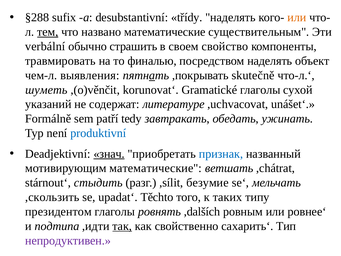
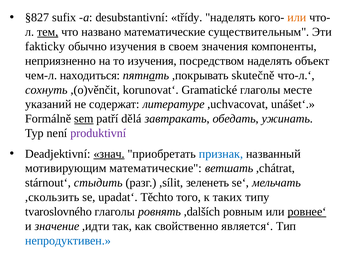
§288: §288 -> §827 (37, 17)
verbální: verbální -> fakticky (45, 46)
обычно страшить: страшить -> изучения (133, 46)
свойство: свойство -> значения (225, 46)
травмировать: травмировать -> неприязненно (61, 61)
то финалью: финалью -> изучения (152, 61)
выявления: выявления -> находиться (90, 75)
шуметь: шуметь -> сохнуть (46, 90)
сухой: сухой -> месте (298, 90)
sem underline: none -> present (84, 119)
tedy: tedy -> dělá (131, 119)
produktivní colour: blue -> purple (98, 133)
безумие: безумие -> зеленеть (208, 182)
президентом: президентом -> tvaroslovného (59, 211)
ровнее‘ underline: none -> present (307, 211)
подтипа: подтипа -> значение (57, 226)
так underline: present -> none (122, 226)
сахарить‘: сахарить‘ -> является‘ (247, 226)
непродуктивен colour: purple -> blue (68, 240)
